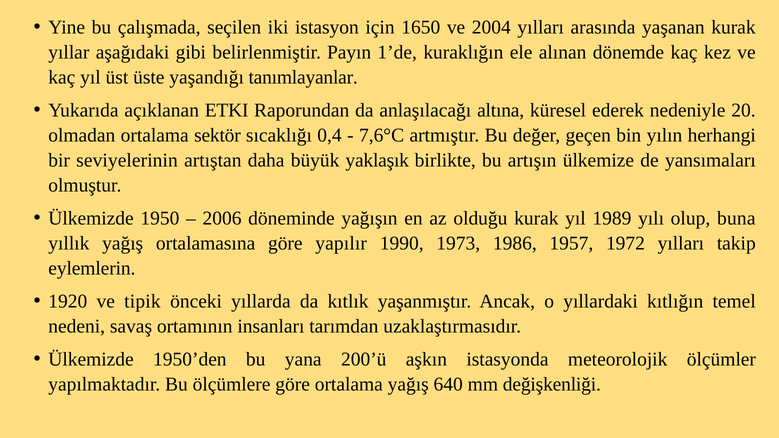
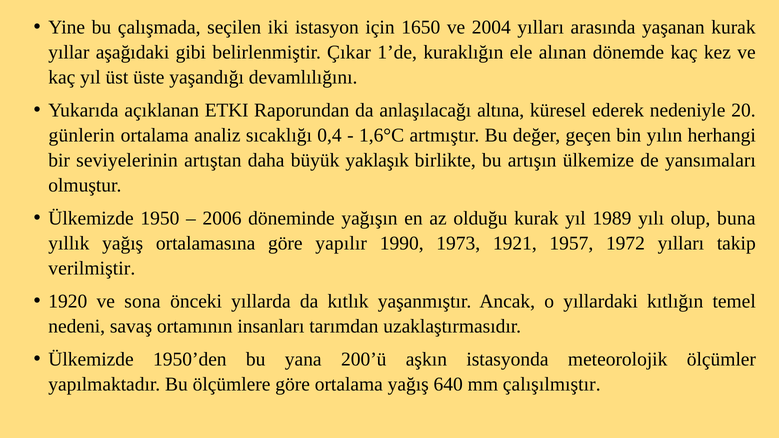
Payın: Payın -> Çıkar (349, 52)
tanımlayanlar: tanımlayanlar -> devamlılığını (303, 77)
olmadan: olmadan -> günlerin (82, 135)
sektör: sektör -> analiz (217, 135)
7,6°C: 7,6°C -> 1,6°C (382, 135)
1986: 1986 -> 1921 (515, 243)
eylemlerin: eylemlerin -> verilmiştir (92, 268)
tipik: tipik -> sona (142, 302)
değişkenliği: değişkenliği -> çalışılmıştır (552, 385)
